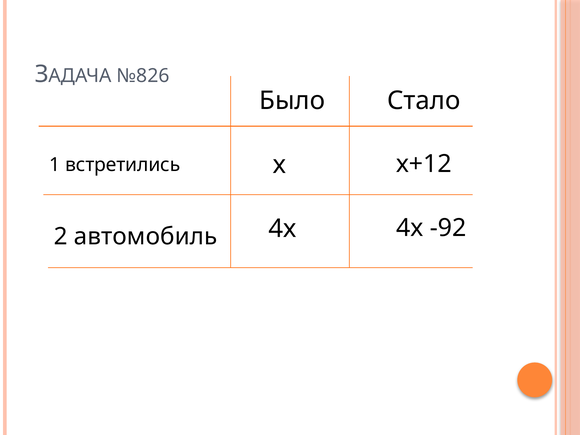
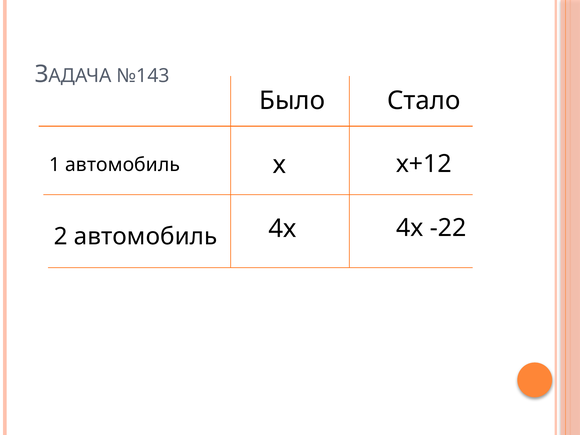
№826: №826 -> №143 (143, 76)
1 встретились: встретились -> автомобиль (123, 165)
-92: -92 -> -22 (448, 228)
